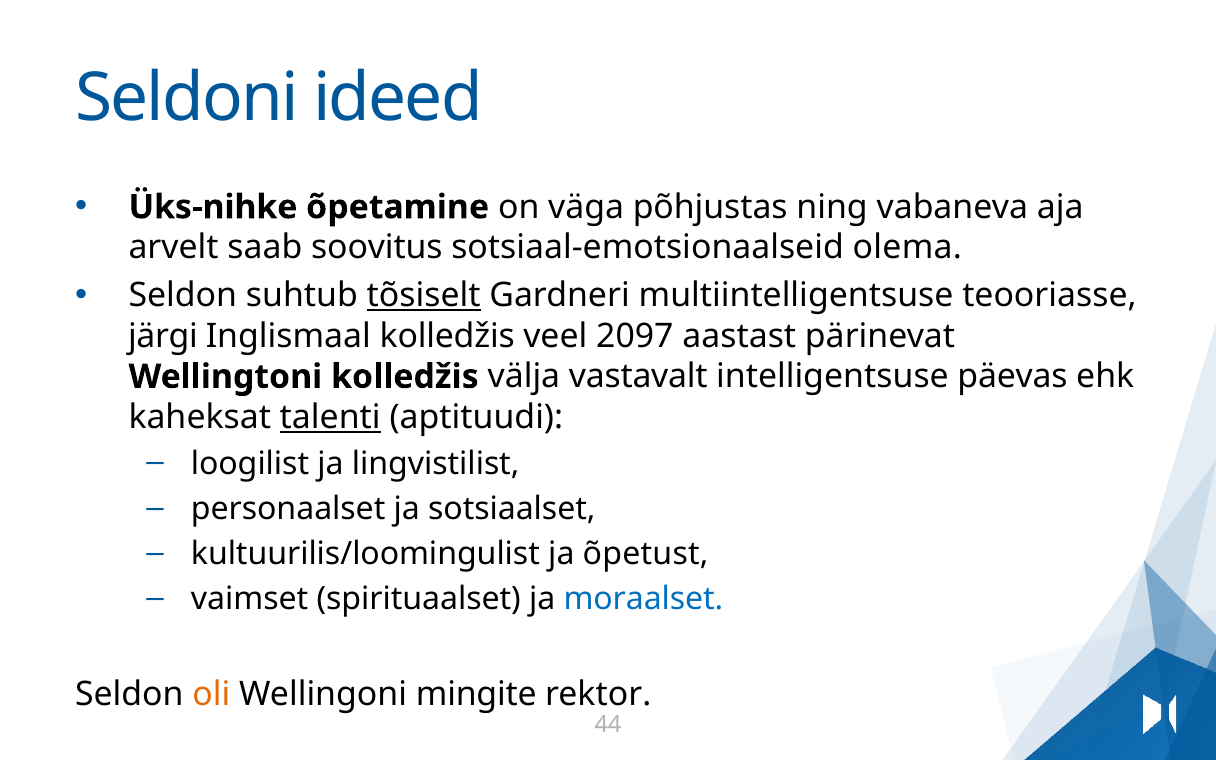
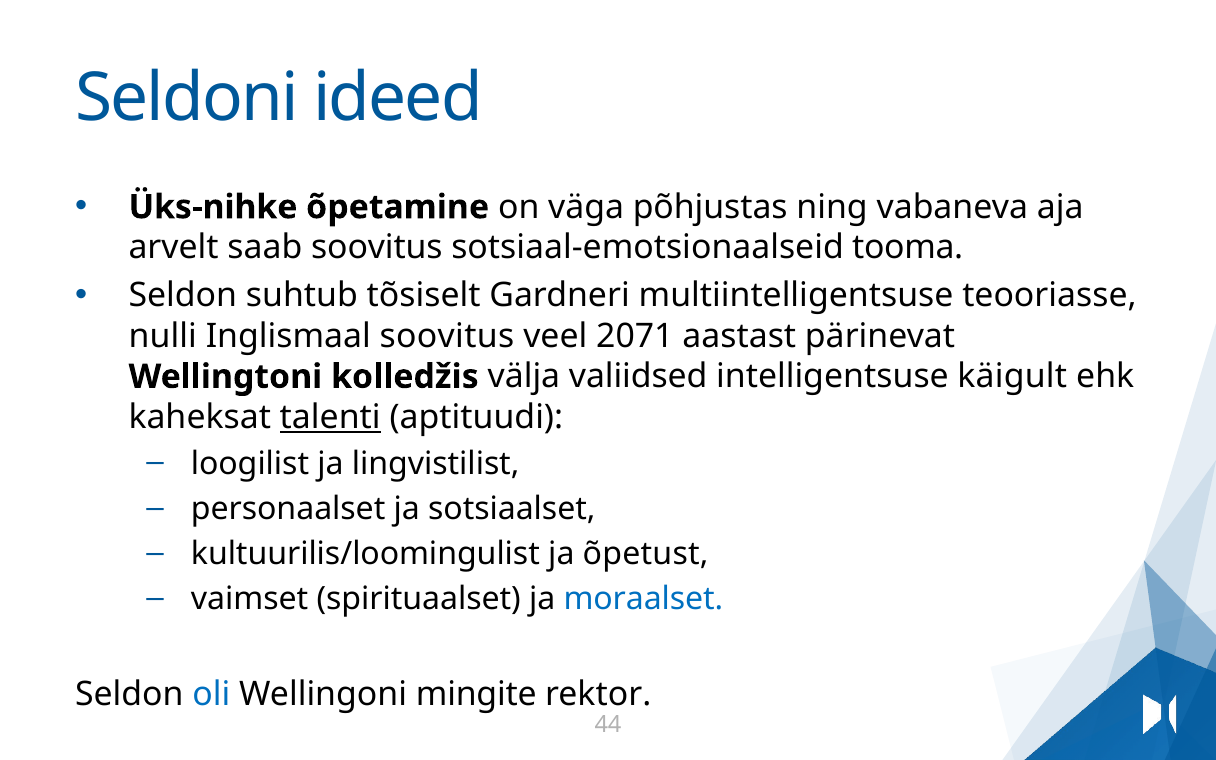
olema: olema -> tooma (908, 248)
tõsiselt underline: present -> none (424, 296)
järgi: järgi -> nulli (163, 336)
Inglismaal kolledžis: kolledžis -> soovitus (447, 336)
2097: 2097 -> 2071 (635, 336)
vastavalt: vastavalt -> valiidsed (638, 377)
päevas: päevas -> käigult (1012, 377)
oli colour: orange -> blue (211, 694)
